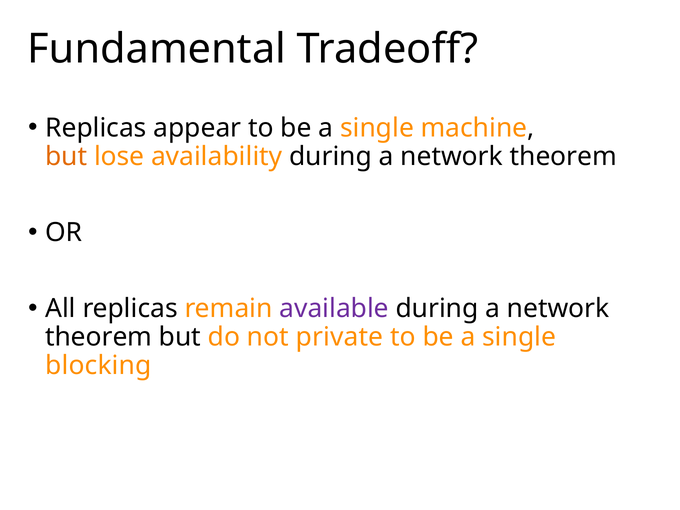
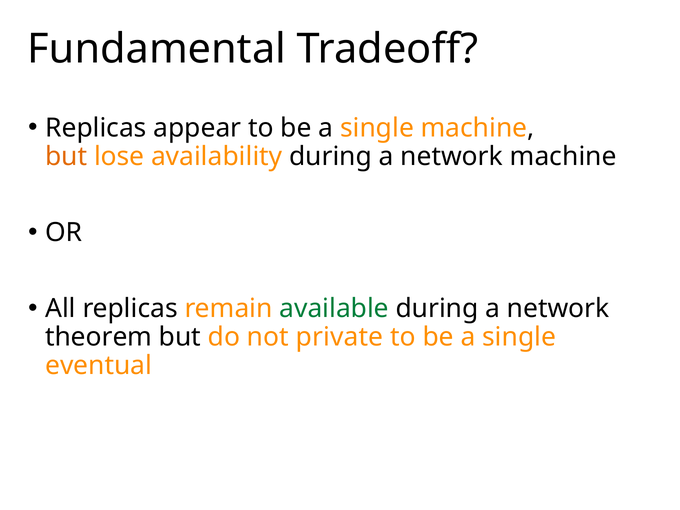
theorem: theorem -> machine (563, 156)
available colour: purple -> green (334, 308)
blocking: blocking -> eventual (99, 366)
